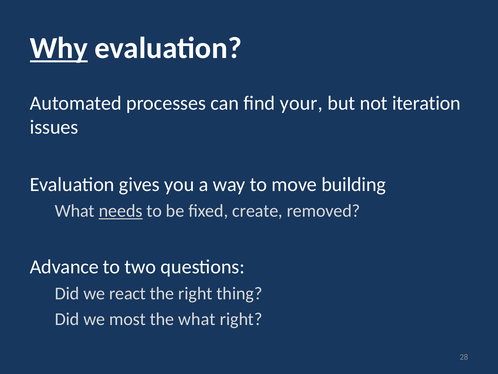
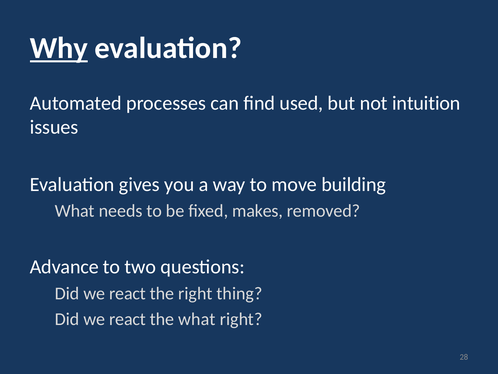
your: your -> used (301, 103)
iteration: iteration -> intuition (426, 103)
needs underline: present -> none (121, 211)
create: create -> makes (258, 211)
most: most -> react (128, 319)
